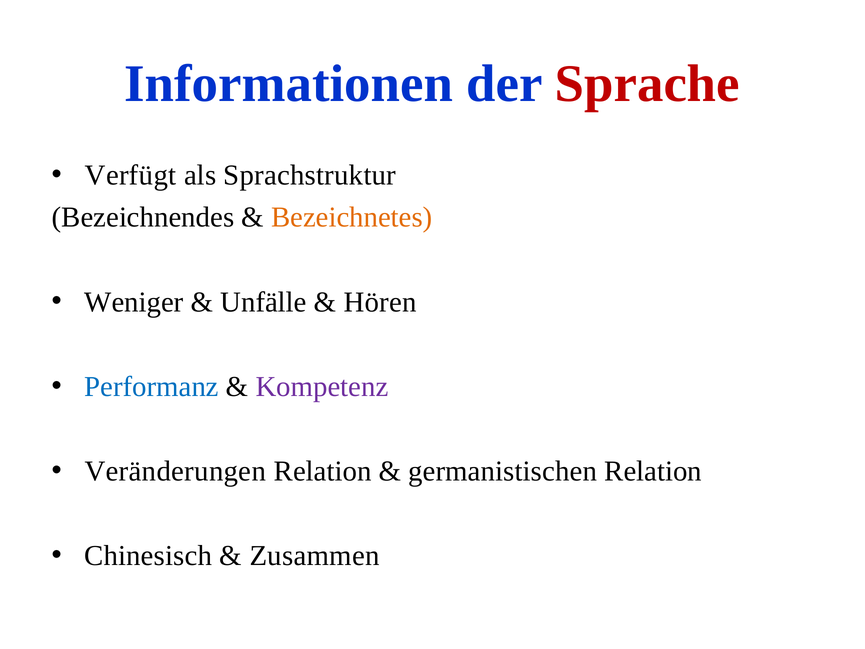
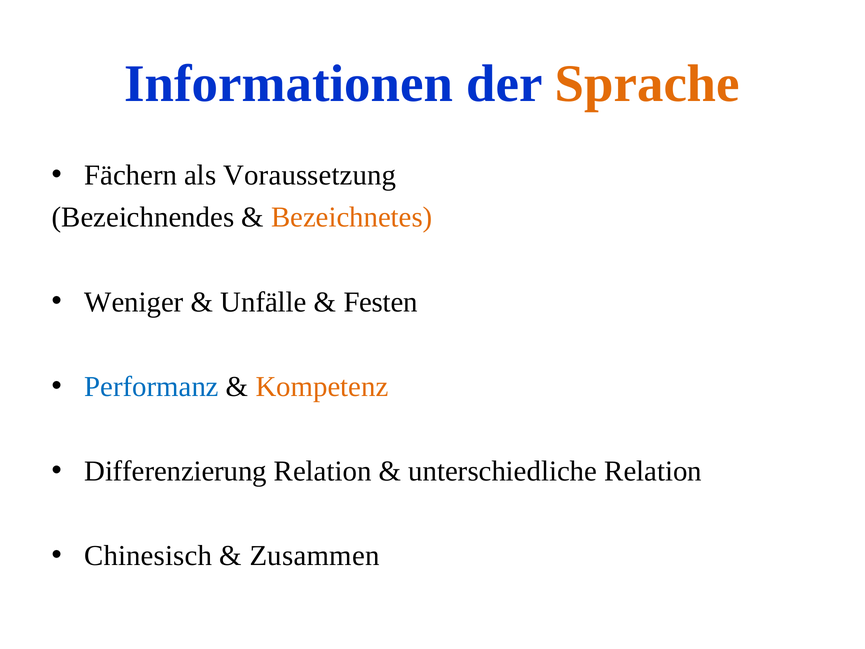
Sprache colour: red -> orange (647, 84)
Verfügt: Verfügt -> Fächern (131, 175)
Sprachstruktur: Sprachstruktur -> Voraussetzung (310, 175)
Hören: Hören -> Festen (381, 302)
Kompetenz colour: purple -> orange (322, 387)
Veränderungen: Veränderungen -> Differenzierung (176, 471)
germanistischen: germanistischen -> unterschiedliche (503, 471)
